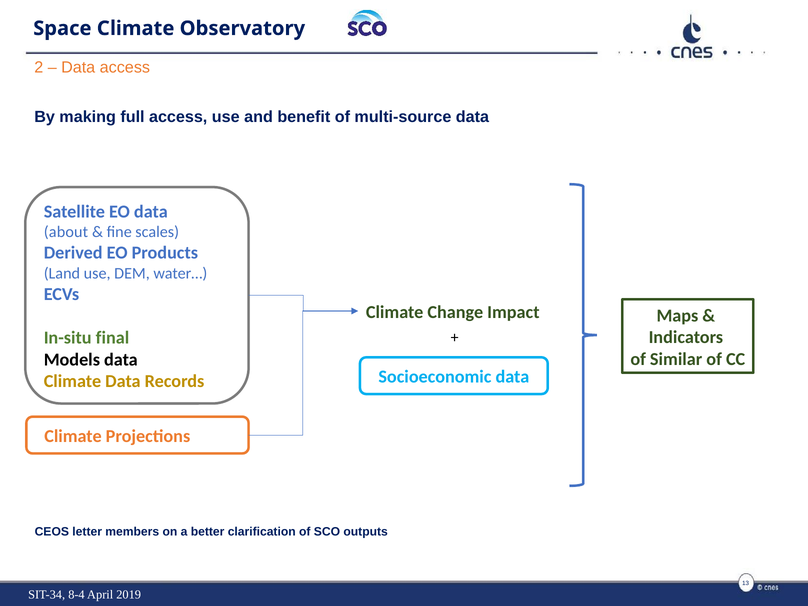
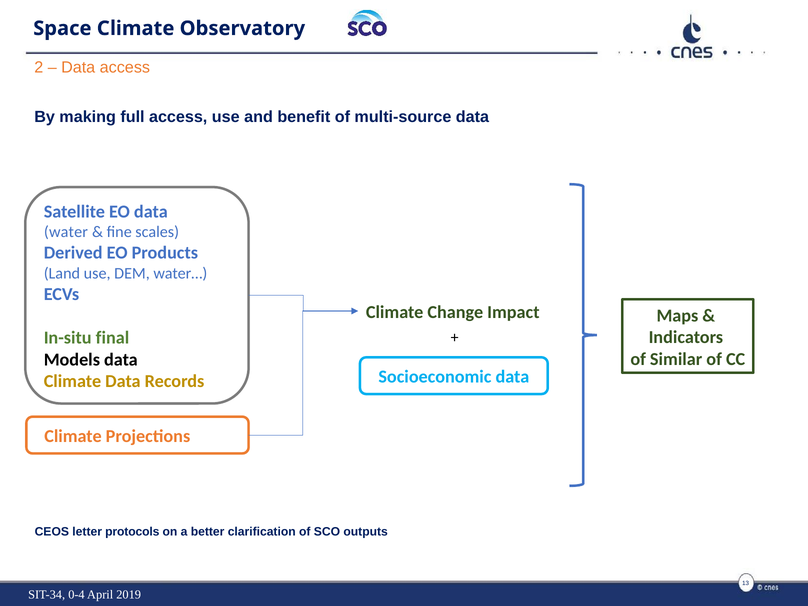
about: about -> water (66, 232)
members: members -> protocols (132, 532)
8-4: 8-4 -> 0-4 (76, 595)
